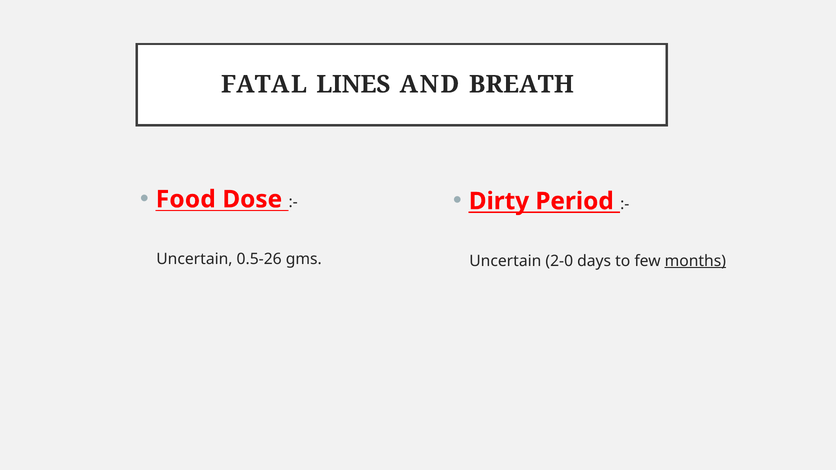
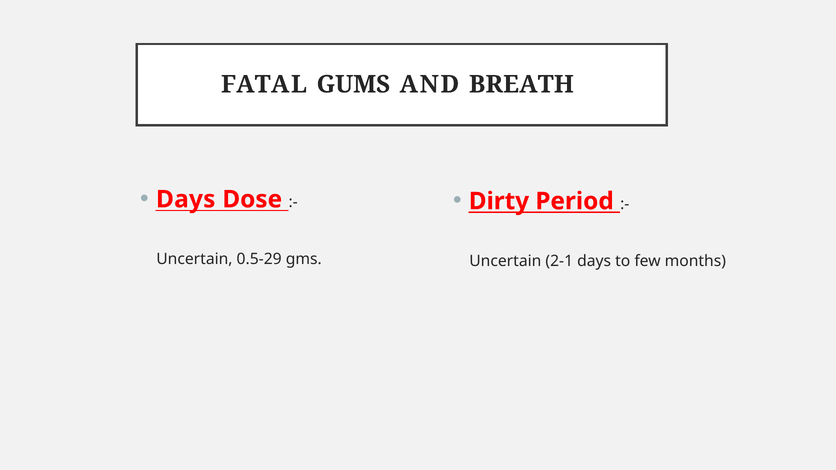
LINES: LINES -> GUMS (353, 84)
Food: Food -> Days (186, 199)
0.5-26: 0.5-26 -> 0.5-29 (259, 259)
2-0: 2-0 -> 2-1 (559, 261)
months underline: present -> none (695, 261)
